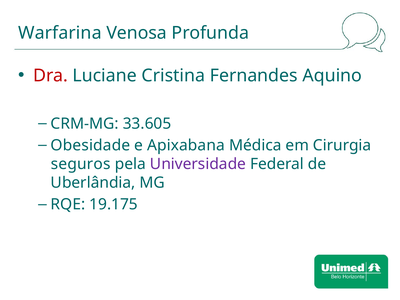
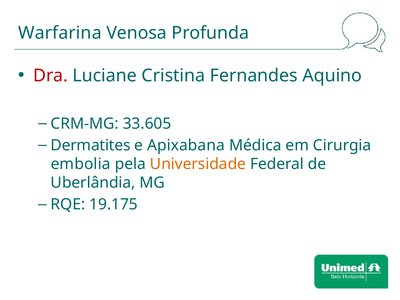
Obesidade: Obesidade -> Dermatites (91, 145)
seguros: seguros -> embolia (81, 164)
Universidade colour: purple -> orange (198, 164)
